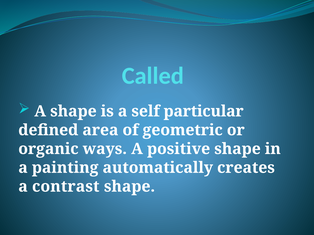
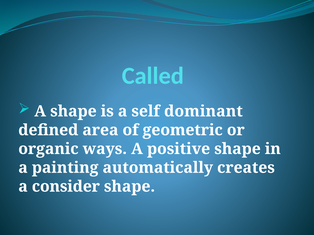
particular: particular -> dominant (203, 111)
contrast: contrast -> consider (66, 187)
